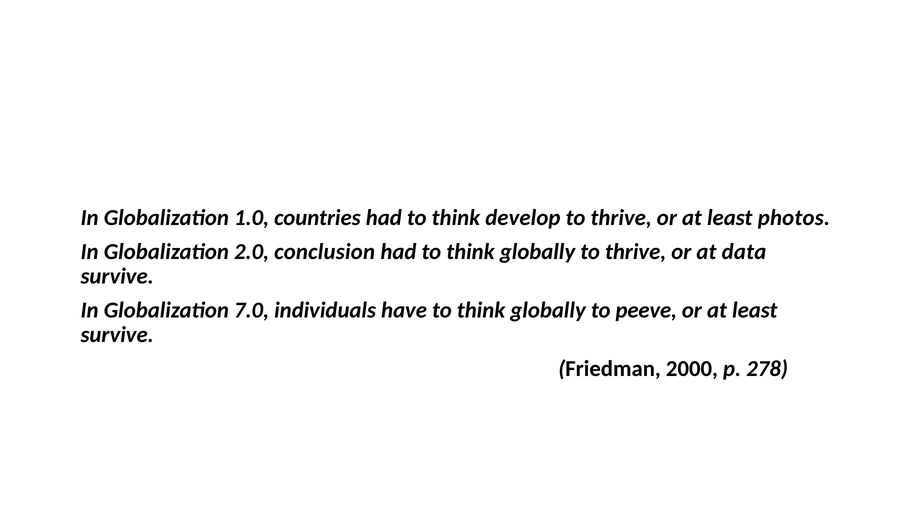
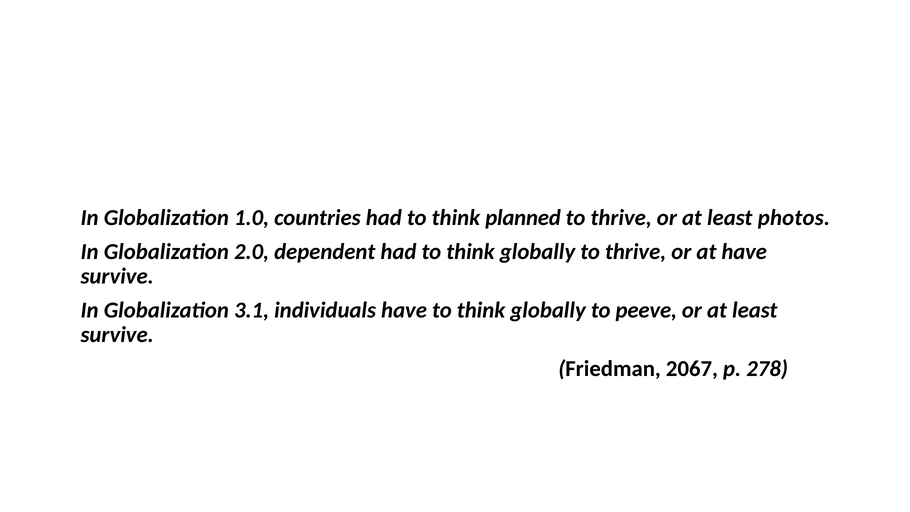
develop: develop -> planned (523, 218)
conclusion: conclusion -> dependent (325, 252)
at data: data -> have (744, 252)
7.0: 7.0 -> 3.1 (252, 310)
2000: 2000 -> 2067 (692, 369)
